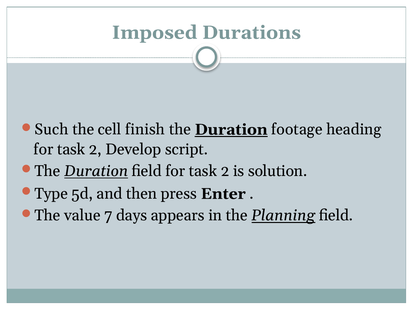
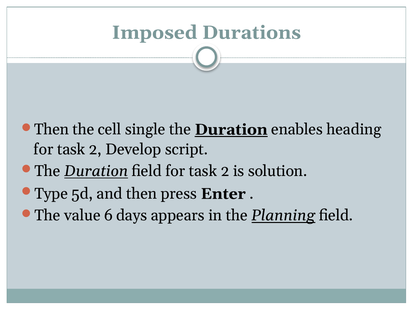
Such: Such -> Then (52, 129)
finish: finish -> single (145, 129)
footage: footage -> enables (297, 129)
7: 7 -> 6 (108, 215)
